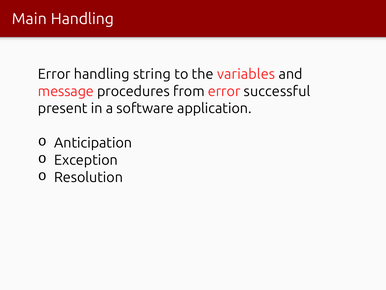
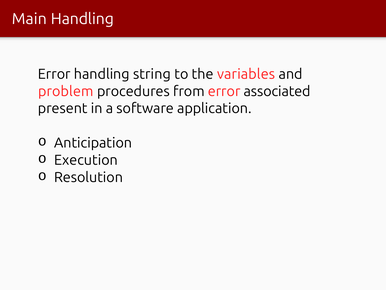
message: message -> problem (66, 91)
successful: successful -> associated (277, 91)
Exception: Exception -> Execution (86, 160)
